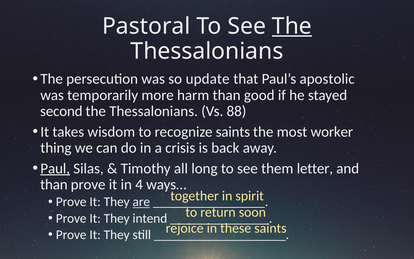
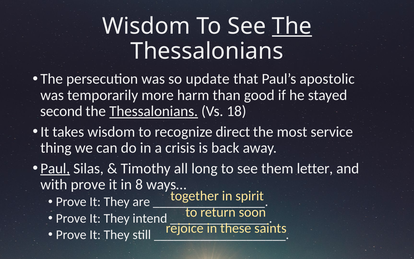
Pastoral: Pastoral -> Wisdom (146, 26)
Thessalonians underline: none -> present (154, 111)
88: 88 -> 18 (236, 111)
recognize saints: saints -> direct (233, 132)
worker: worker -> service (332, 132)
than: than -> with (54, 184)
4: 4 -> 8 (139, 184)
are underline: present -> none (141, 202)
